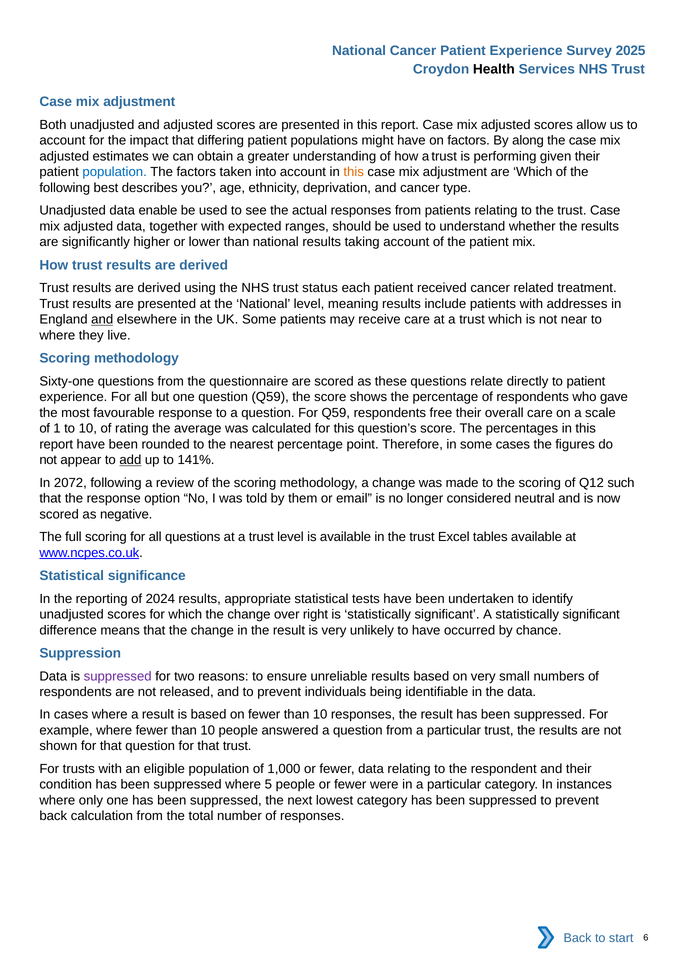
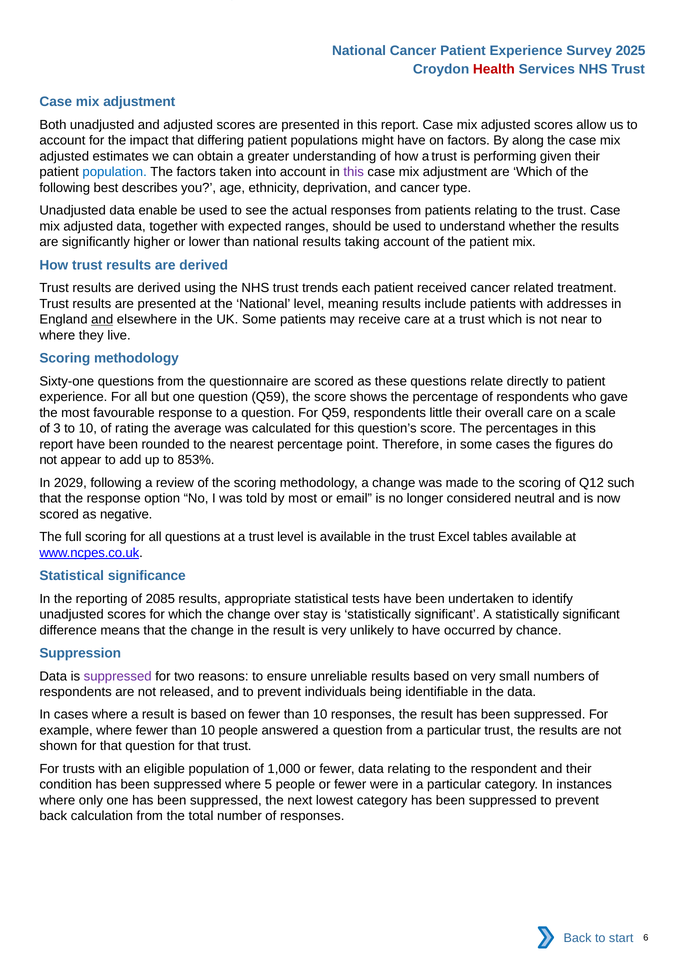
Health colour: black -> red (494, 69)
this colour: orange -> purple (354, 172)
status: status -> trends (320, 288)
free: free -> little (441, 413)
1: 1 -> 3 (57, 429)
add underline: present -> none (130, 460)
141%: 141% -> 853% (196, 460)
2072: 2072 -> 2029 (70, 483)
by them: them -> most (303, 499)
2024: 2024 -> 2085 (160, 599)
right: right -> stay (315, 615)
